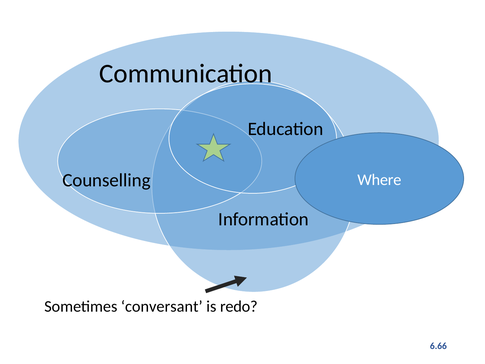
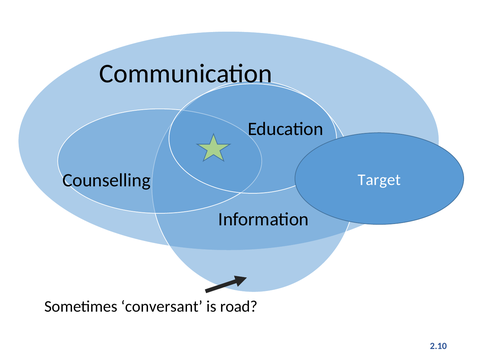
Where: Where -> Target (379, 180)
redo: redo -> road (239, 306)
6.66: 6.66 -> 2.10 (438, 346)
